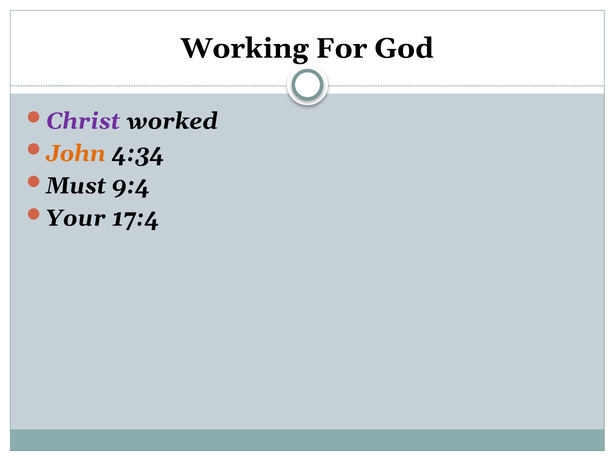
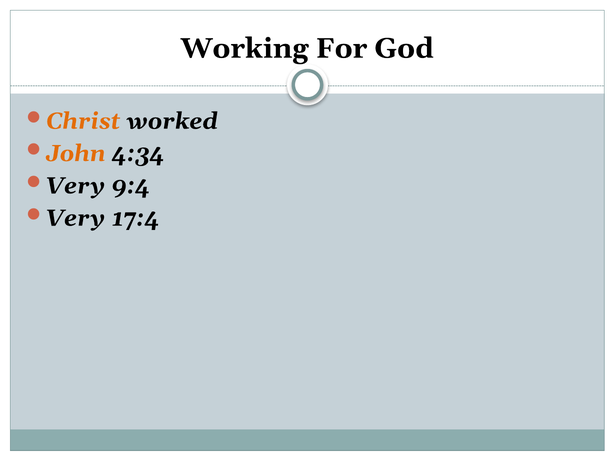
Christ colour: purple -> orange (83, 121)
Must: Must -> Very (76, 186)
Your: Your -> Very (76, 218)
